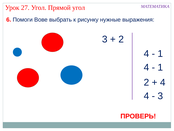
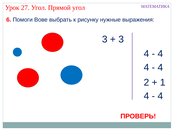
2: 2 -> 3 (121, 39)
1: 1 -> 4 (160, 54)
1: 1 -> 4 (160, 67)
4: 4 -> 1 (163, 82)
3: 3 -> 4 (160, 96)
